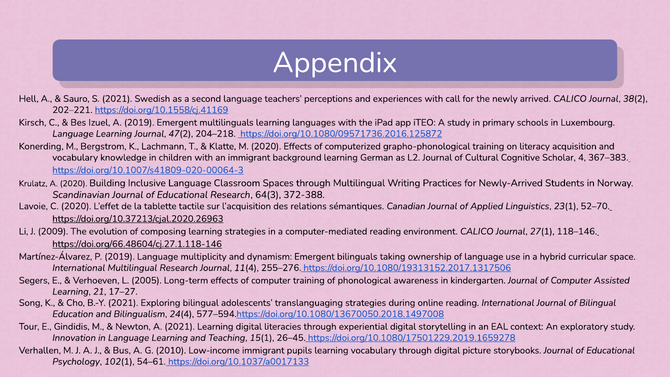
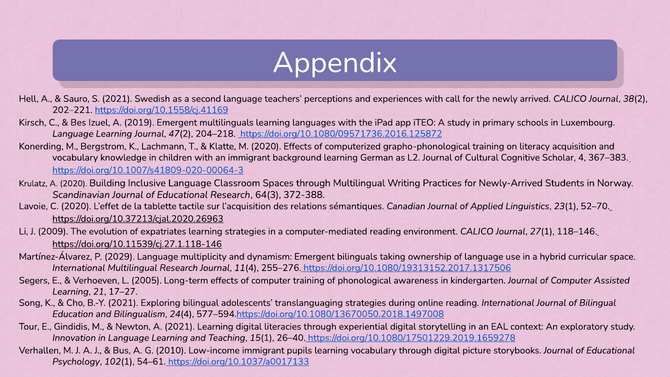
composing: composing -> expatriates (163, 231)
https://doi.org/66.48604/cj.27.1.118-146: https://doi.org/66.48604/cj.27.1.118-146 -> https://doi.org/10.11539/cj.27.1.118-146 (137, 244)
P 2019: 2019 -> 2029 (120, 257)
26–45: 26–45 -> 26–40 (291, 338)
